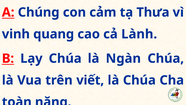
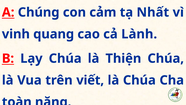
Thưa: Thưa -> Nhất (153, 12)
Ngàn: Ngàn -> Thiện (123, 58)
